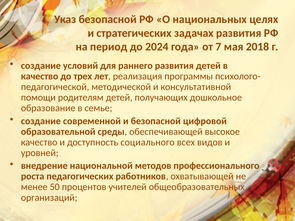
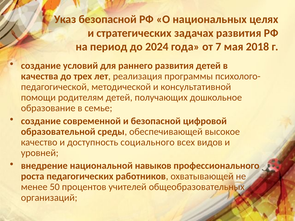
качество: качество -> качества (40, 76)
методов: методов -> навыков (153, 166)
